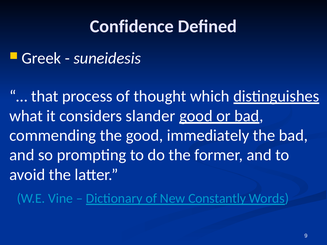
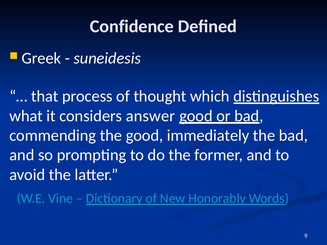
slander: slander -> answer (150, 116)
Constantly: Constantly -> Honorably (217, 199)
